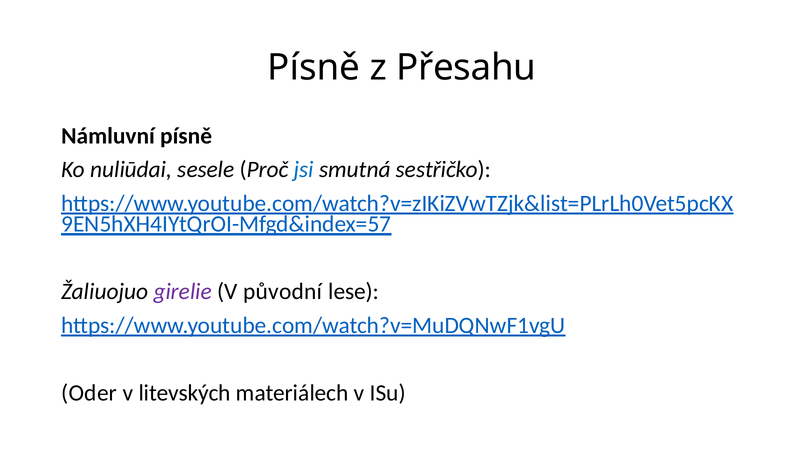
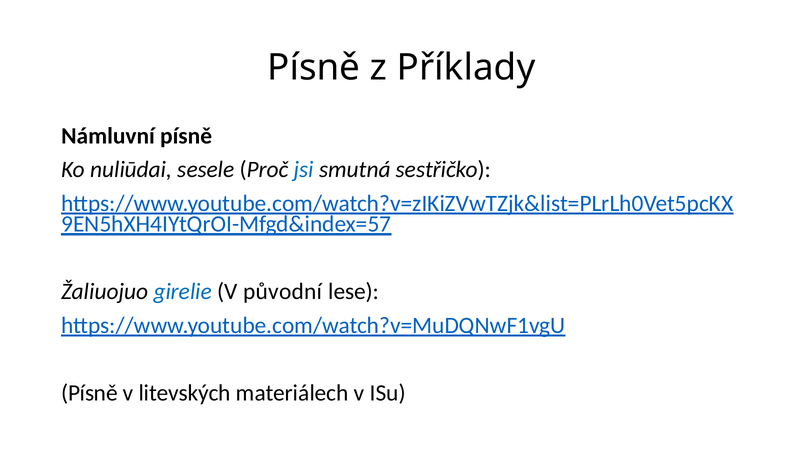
Přesahu: Přesahu -> Příklady (466, 67)
girelie colour: purple -> blue (183, 291)
Oder: Oder -> Písně (89, 393)
